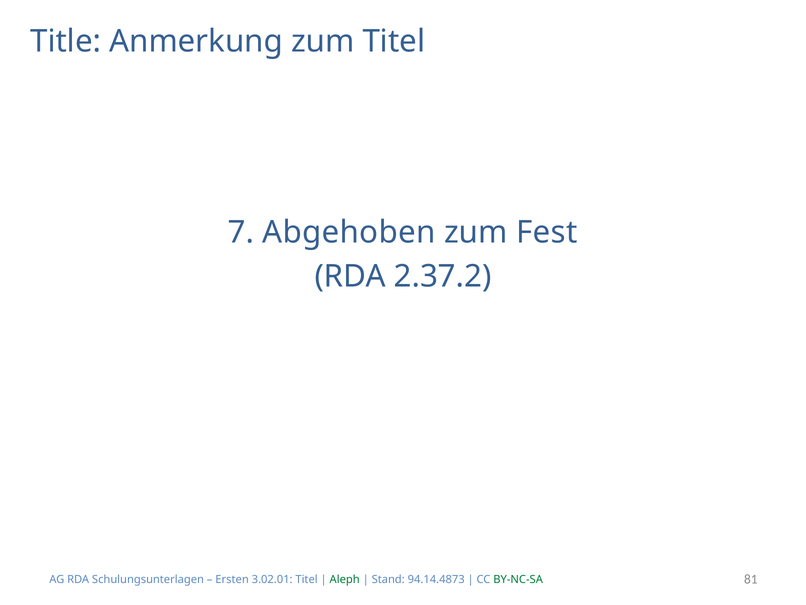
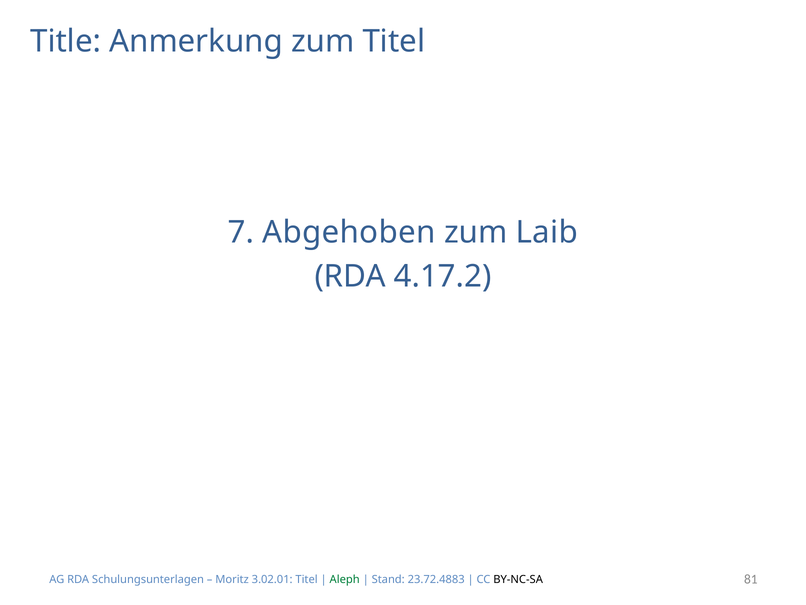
Fest: Fest -> Laib (547, 232)
2.37.2: 2.37.2 -> 4.17.2 (443, 276)
Ersten: Ersten -> Moritz (232, 579)
94.14.4873: 94.14.4873 -> 23.72.4883 (436, 579)
BY-NC-SA colour: green -> black (518, 579)
